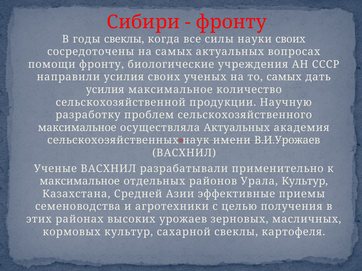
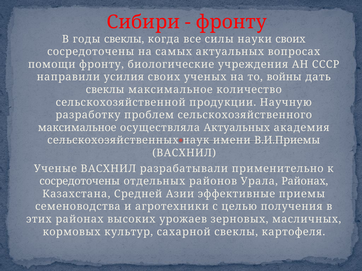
то самых: самых -> войны (284, 77)
усилия: усилия -> свеклы (105, 90)
В.И.Урожаев: В.И.Урожаев -> В.И.Приемы (287, 140)
максимальное: максимальное -> сосредоточены (80, 182)
Урала Культур: Культур -> Районах (305, 182)
